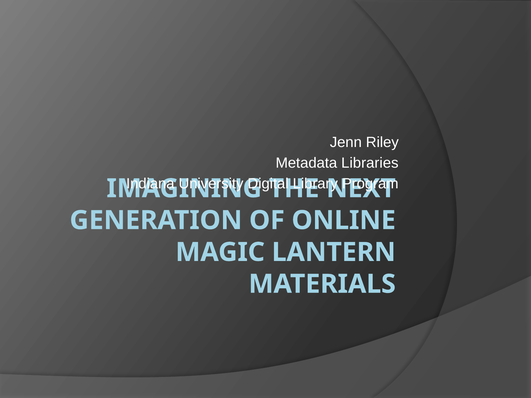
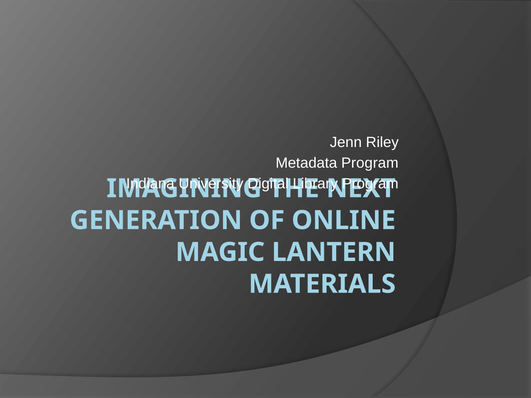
Metadata Libraries: Libraries -> Program (370, 163)
